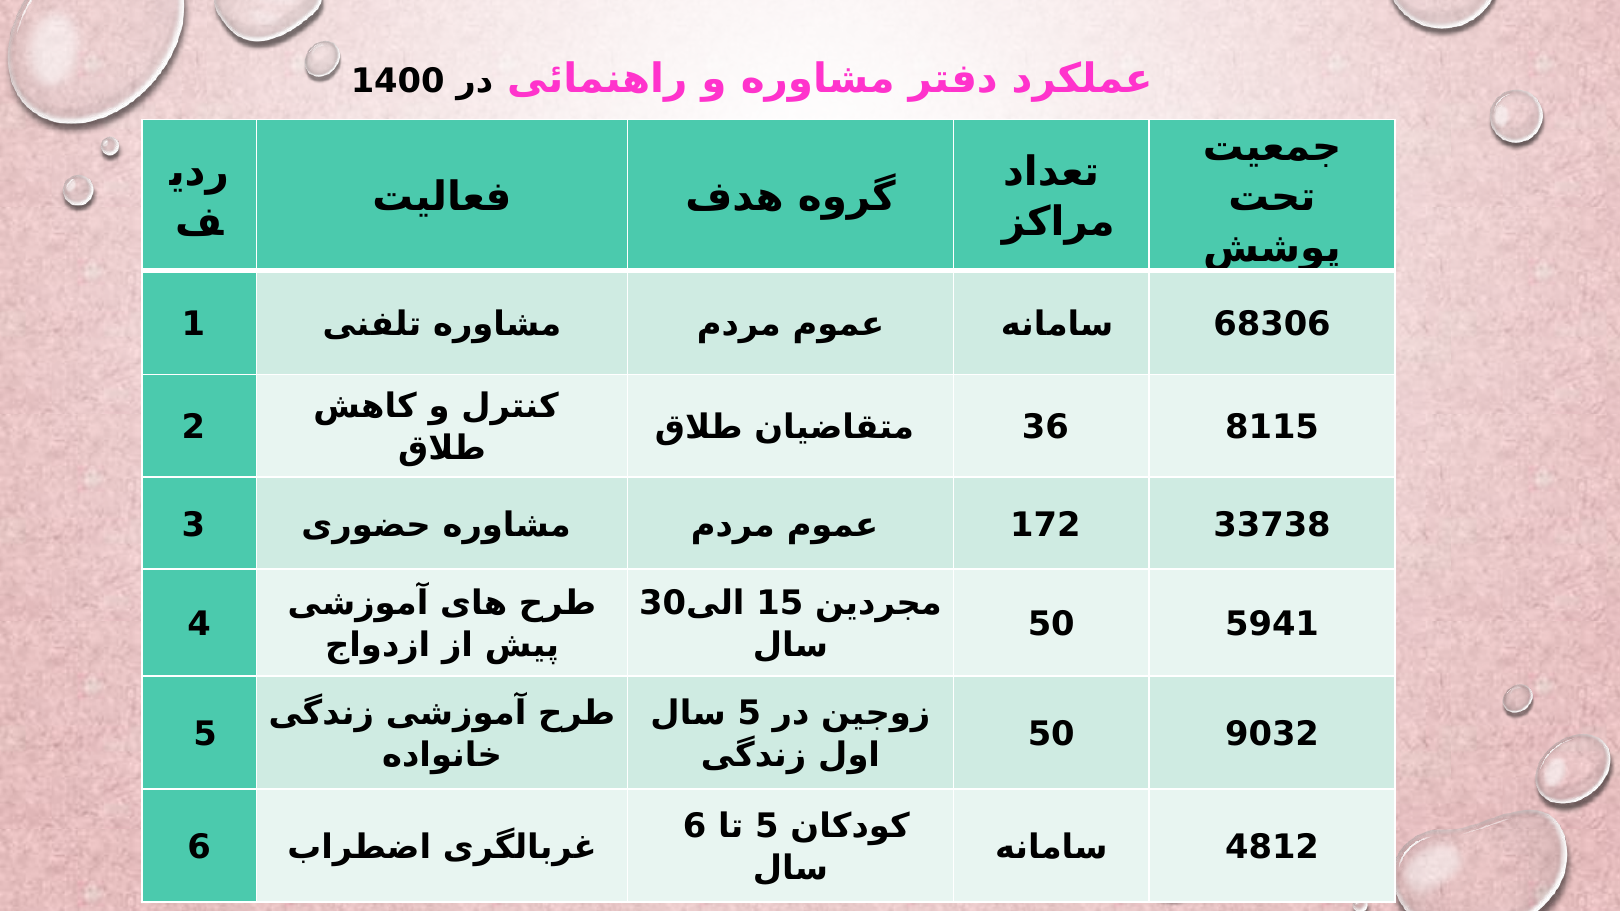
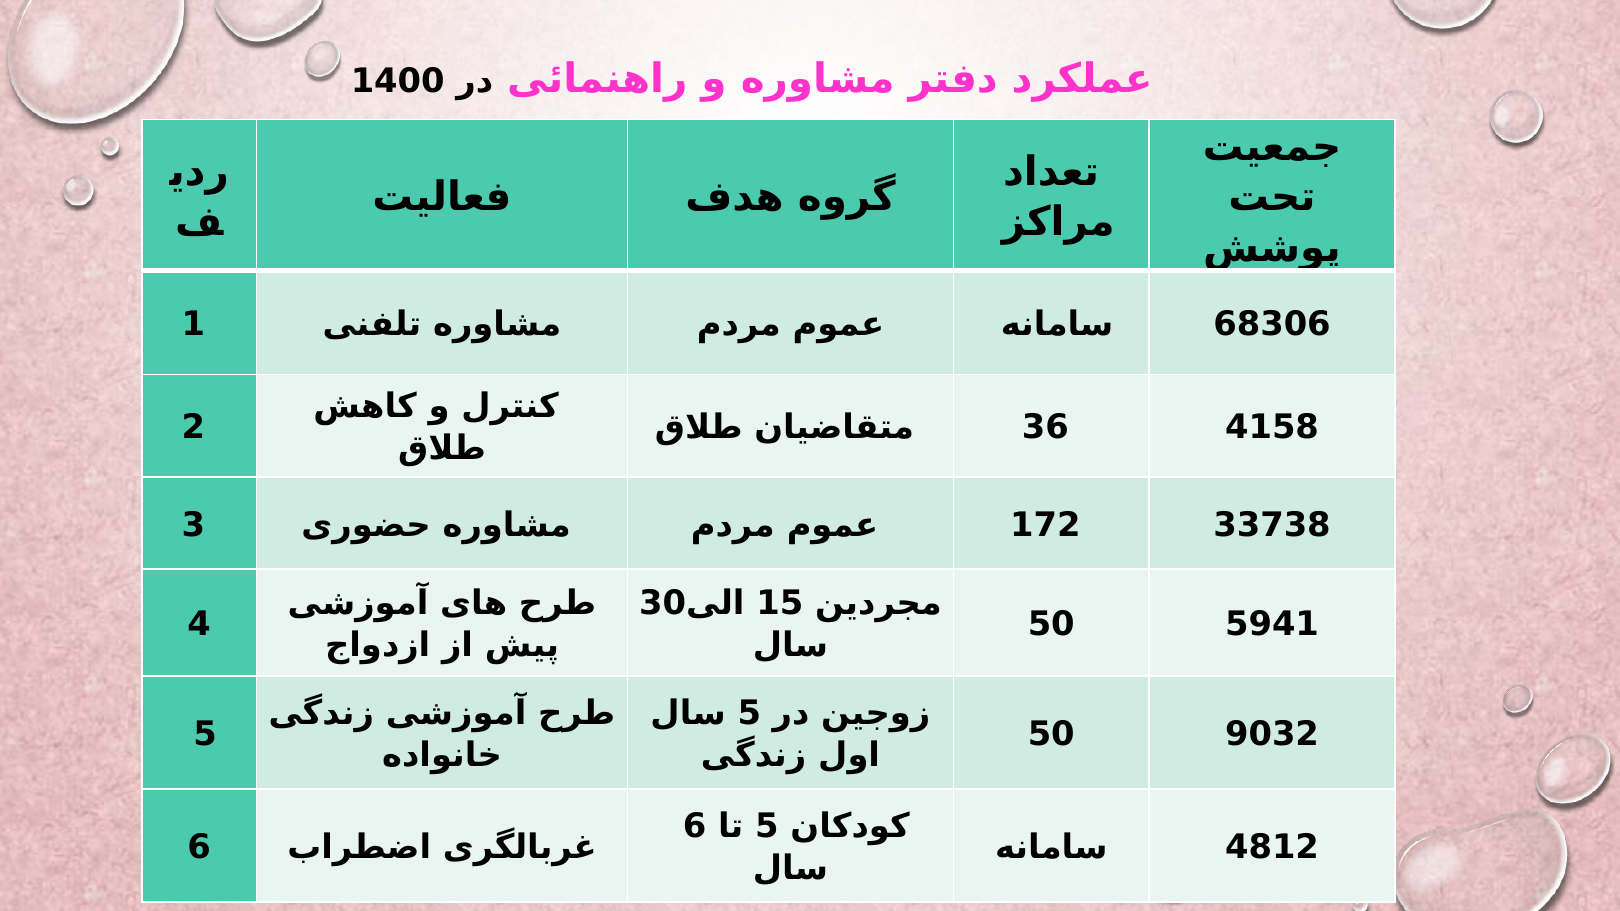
8115: 8115 -> 4158 (1272, 428)
